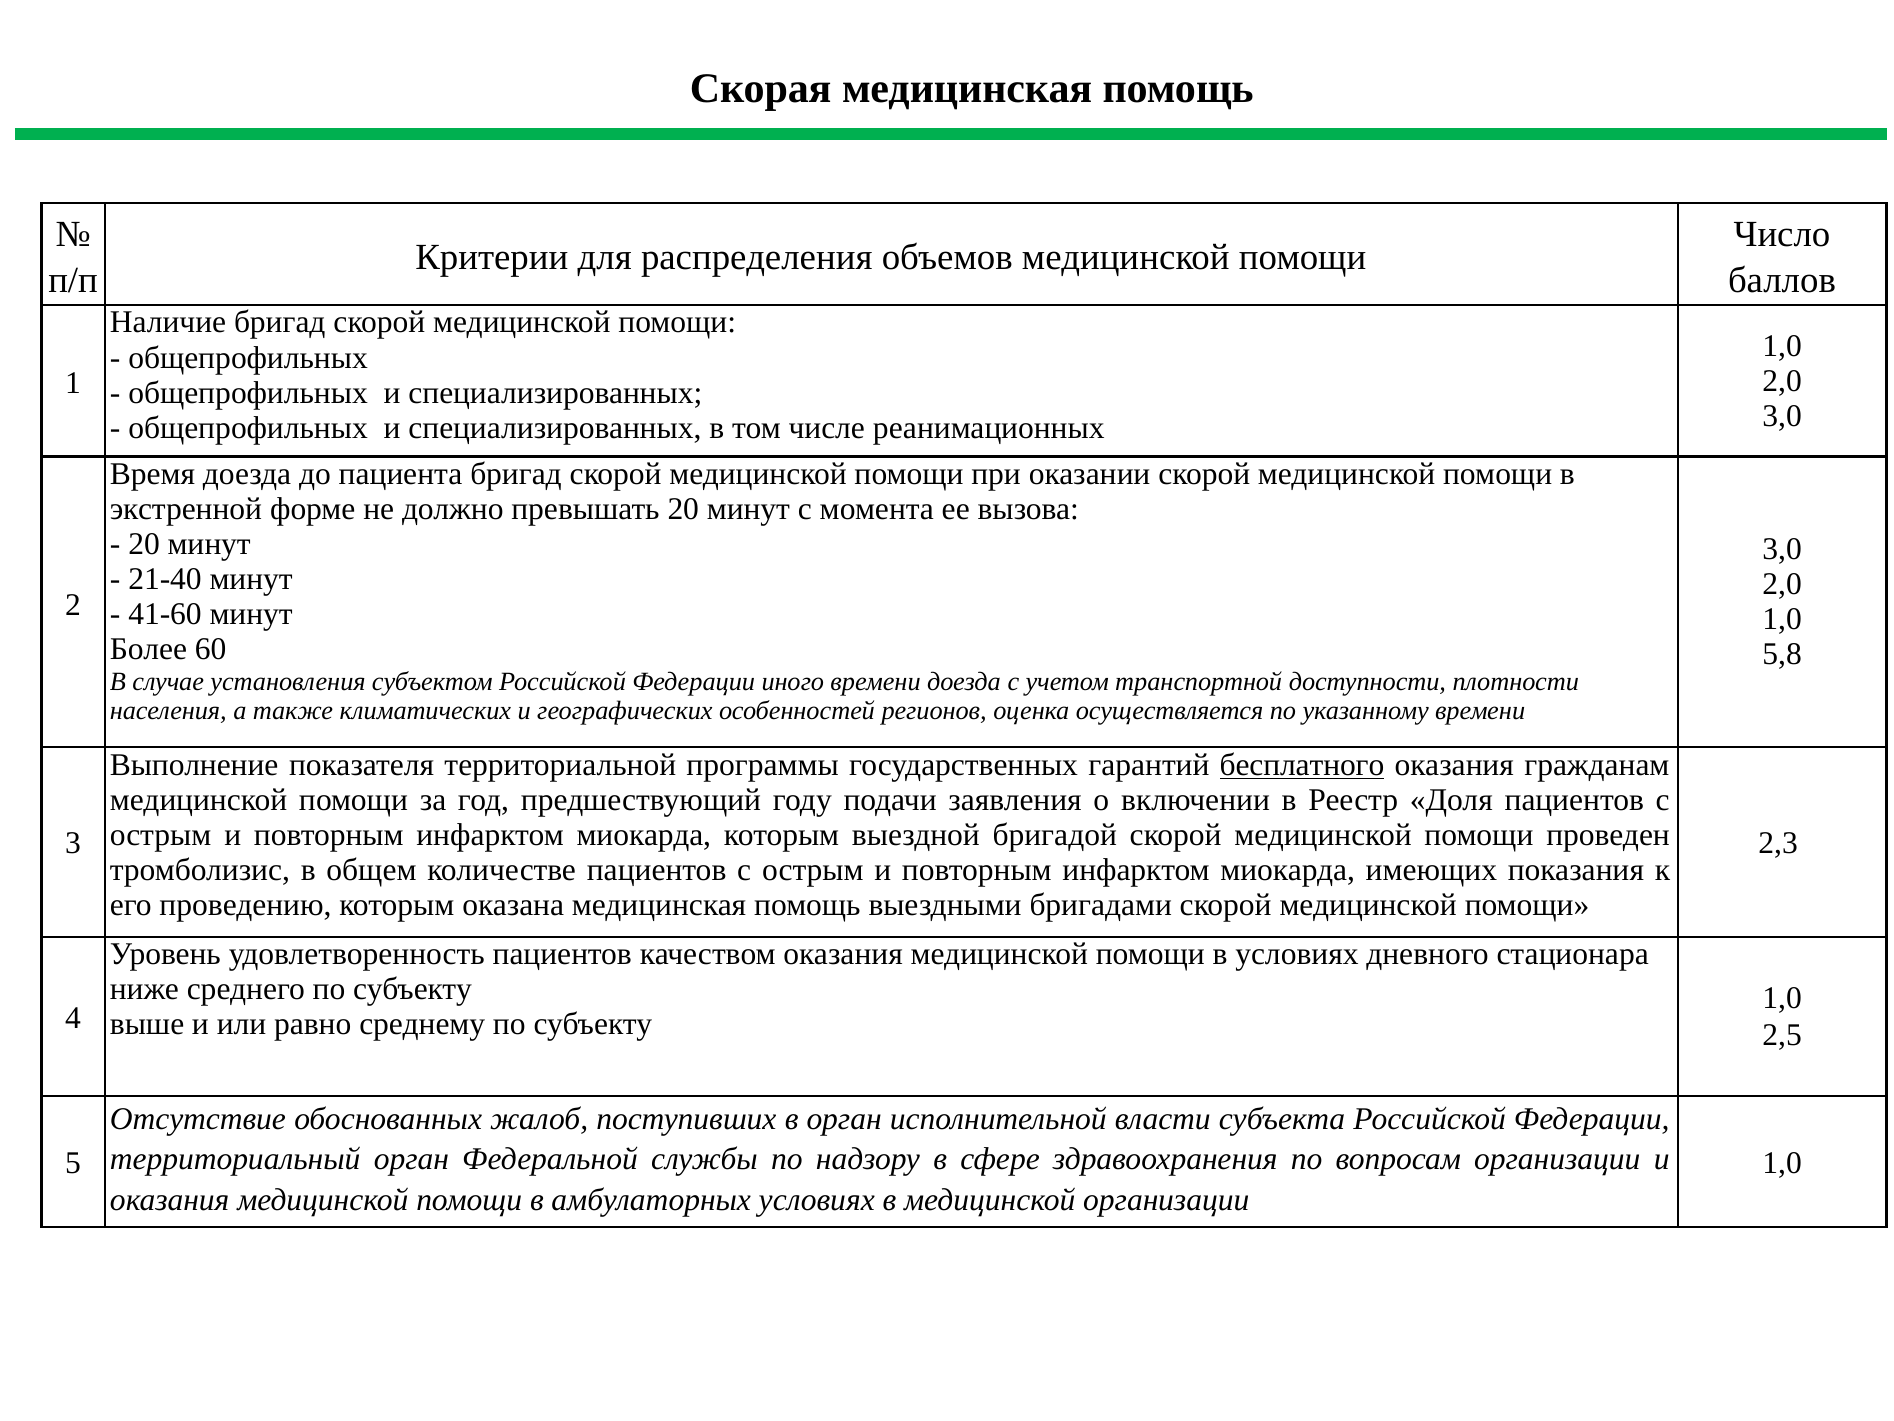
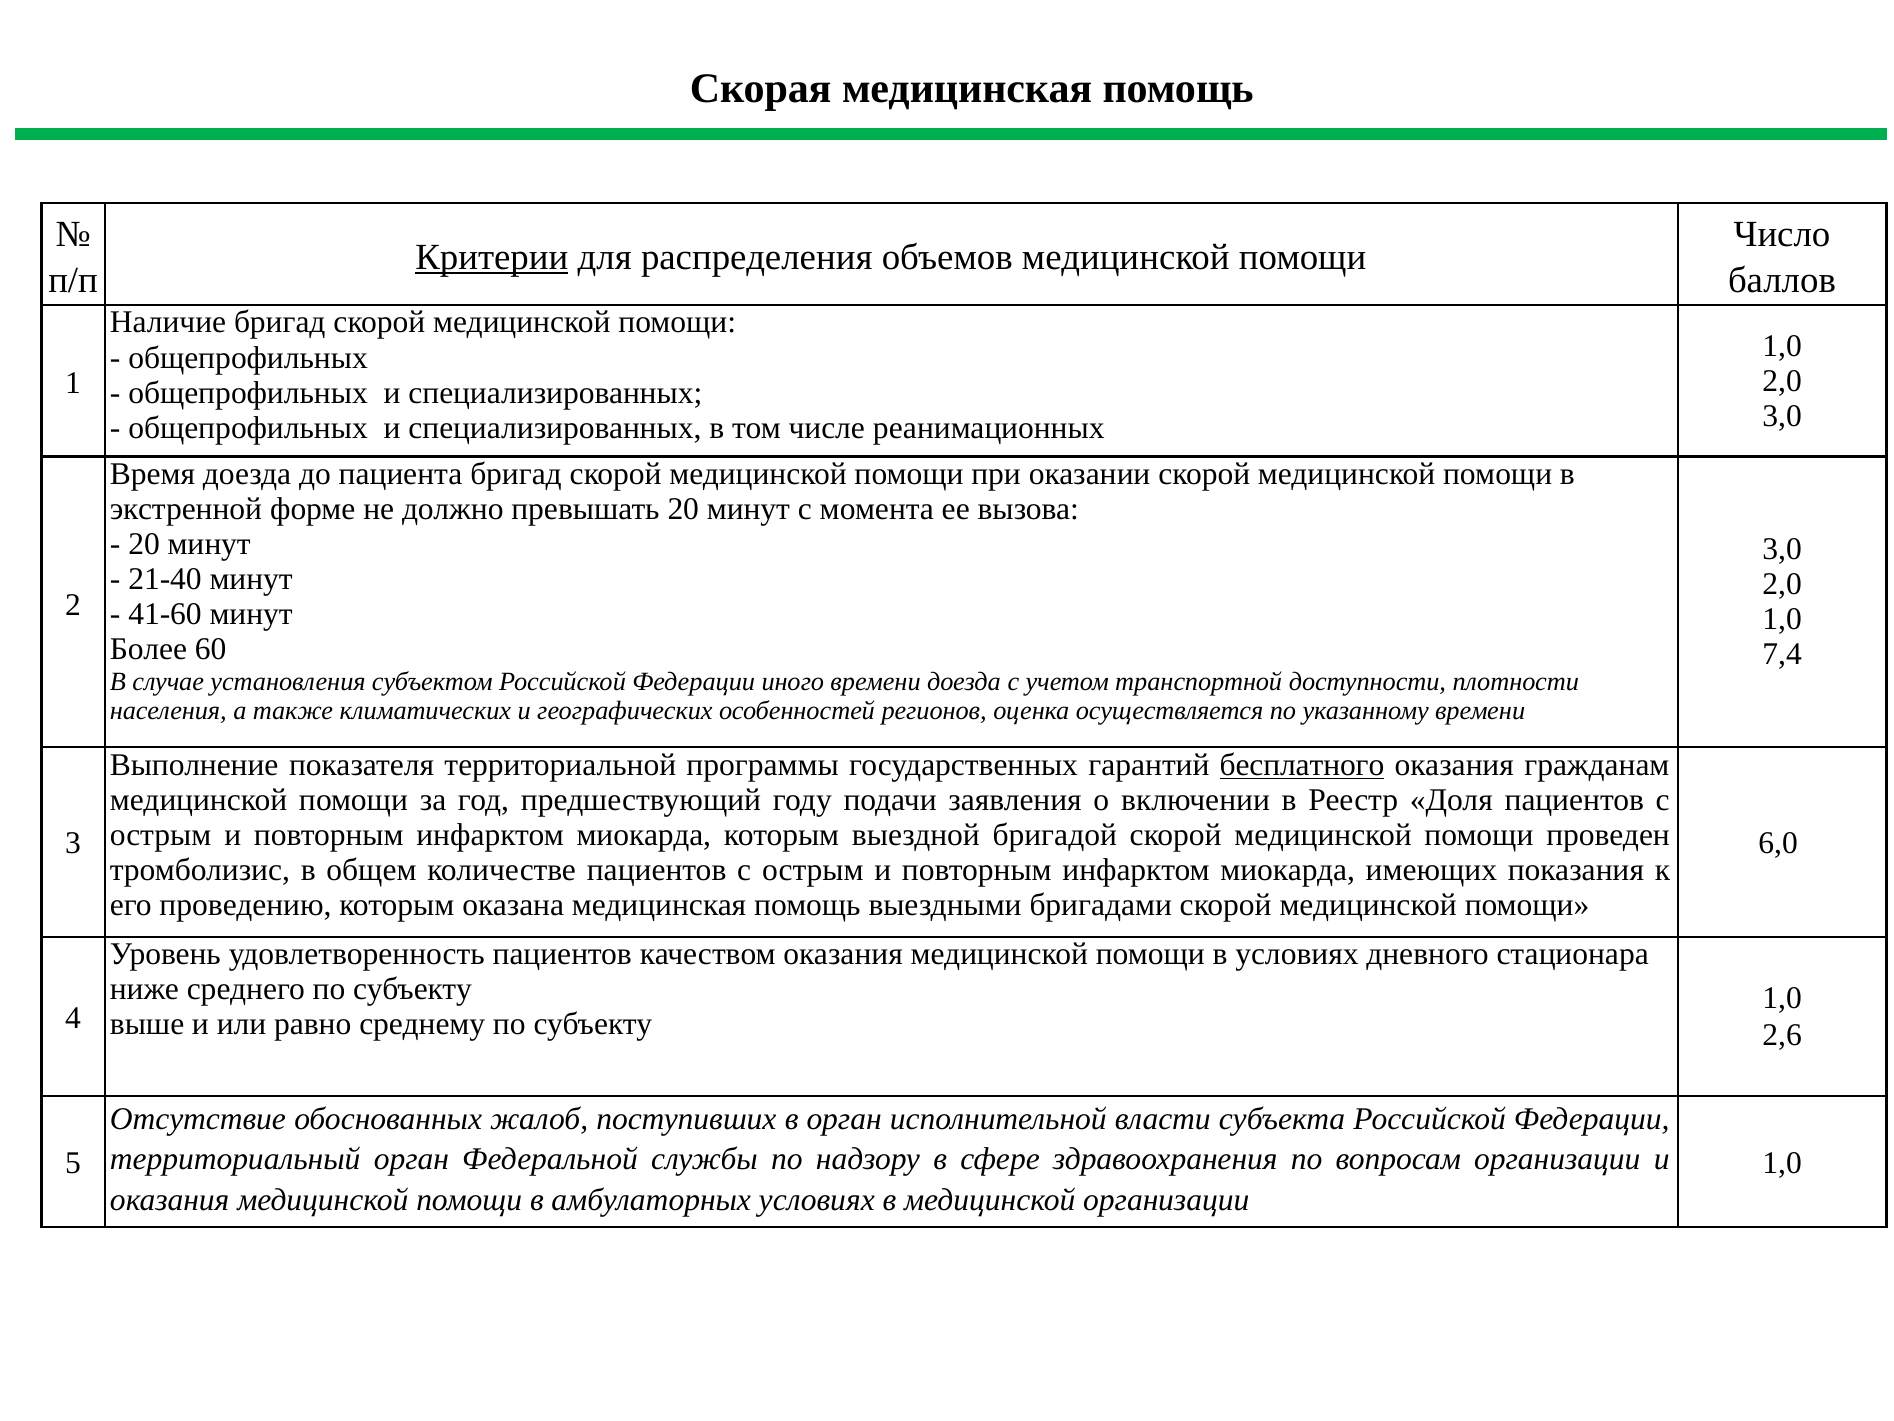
Критерии underline: none -> present (492, 257)
5,8: 5,8 -> 7,4 (1782, 654)
2,3: 2,3 -> 6,0 (1778, 843)
2,5: 2,5 -> 2,6 (1782, 1035)
